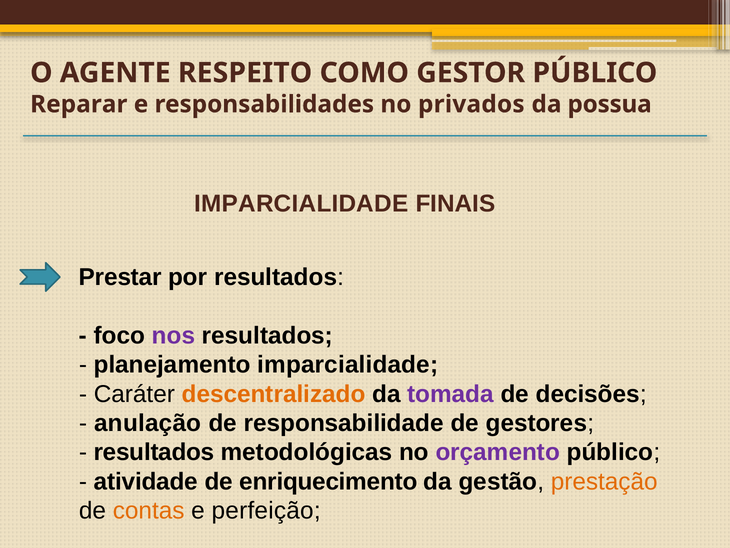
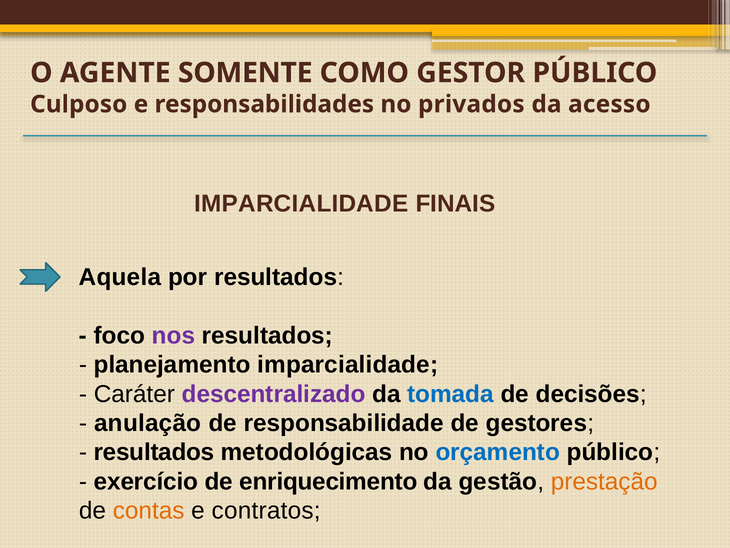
RESPEITO: RESPEITO -> SOMENTE (245, 73)
Reparar: Reparar -> Culposo (79, 104)
possua: possua -> acesso (609, 104)
Prestar: Prestar -> Aquela (120, 277)
descentralizado colour: orange -> purple (274, 394)
tomada colour: purple -> blue (451, 394)
orçamento colour: purple -> blue (498, 452)
atividade: atividade -> exercício (146, 481)
perfeição: perfeição -> contratos (266, 510)
